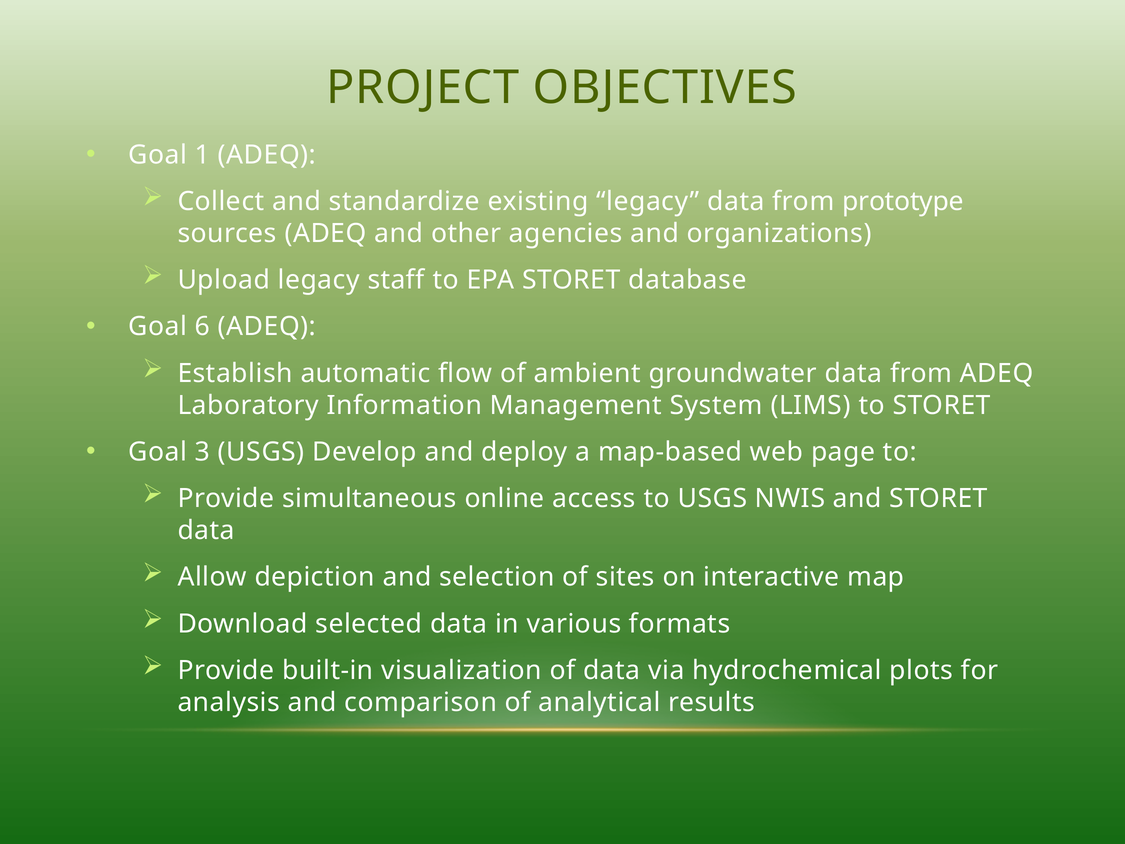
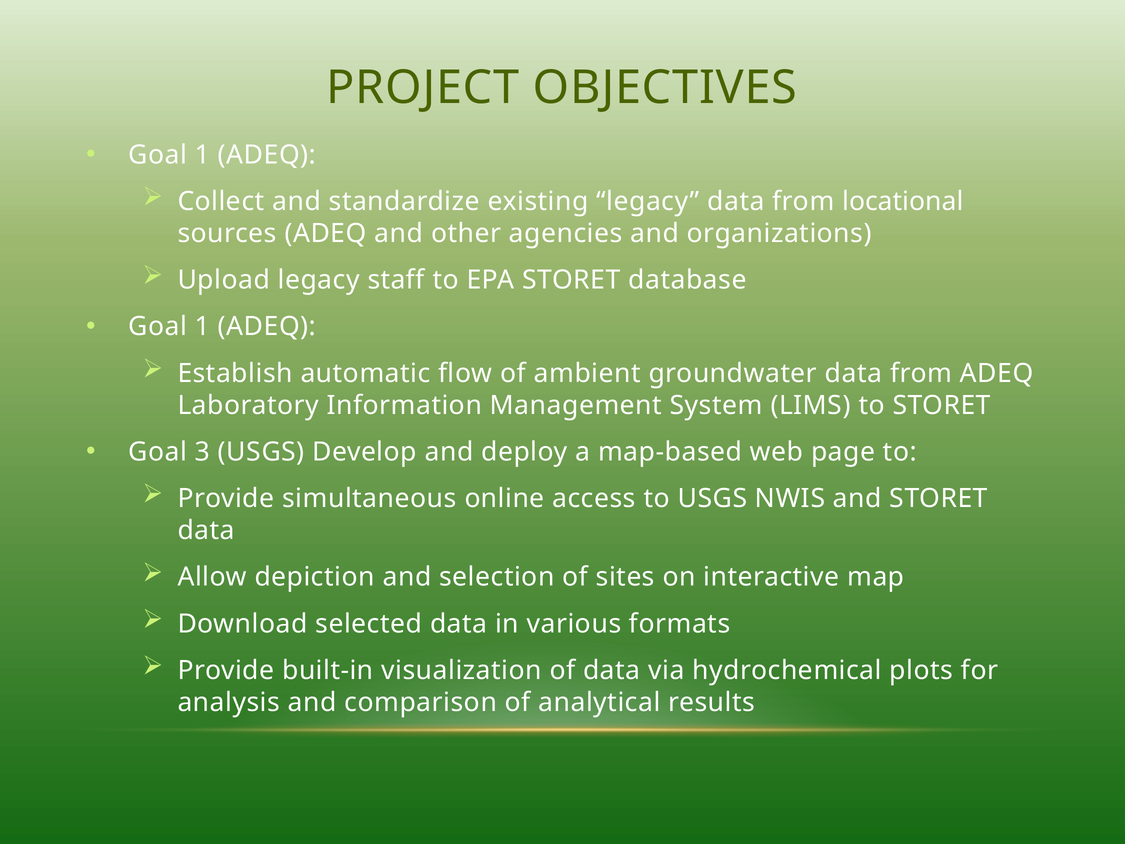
prototype: prototype -> locational (903, 201)
6: 6 -> 1 (202, 327)
